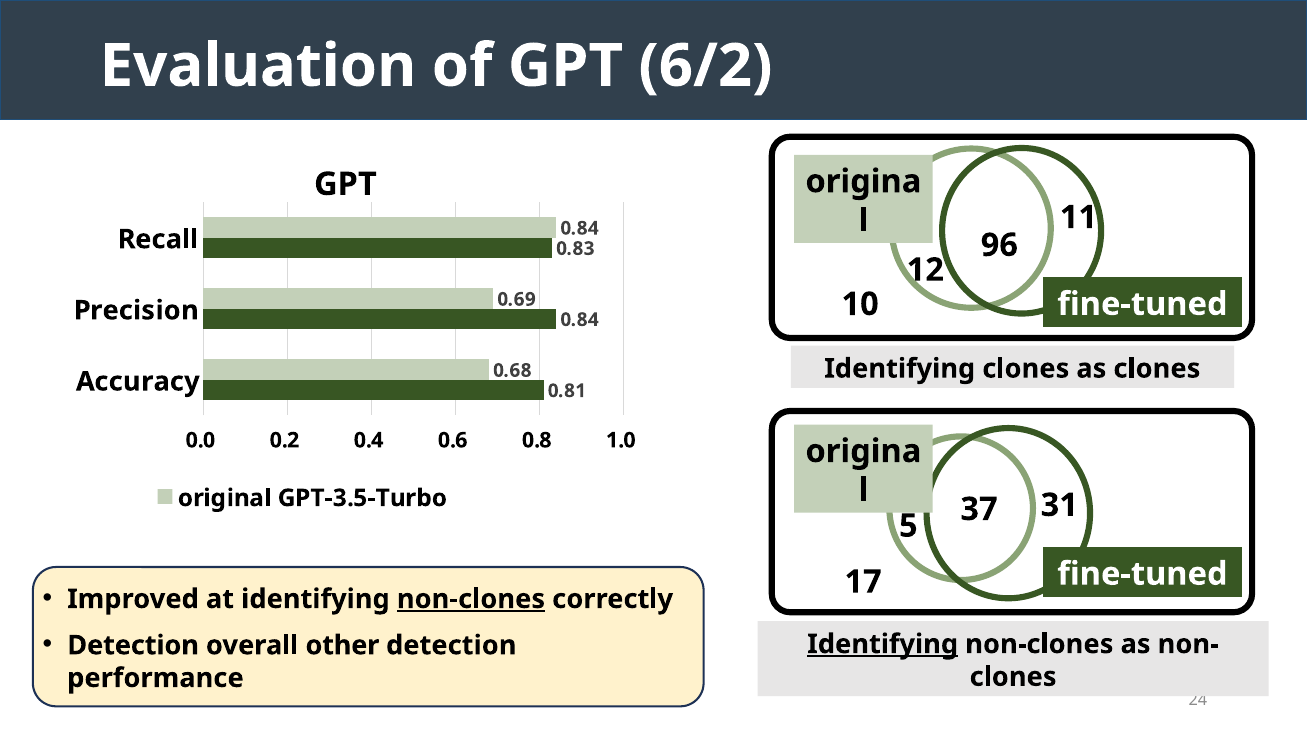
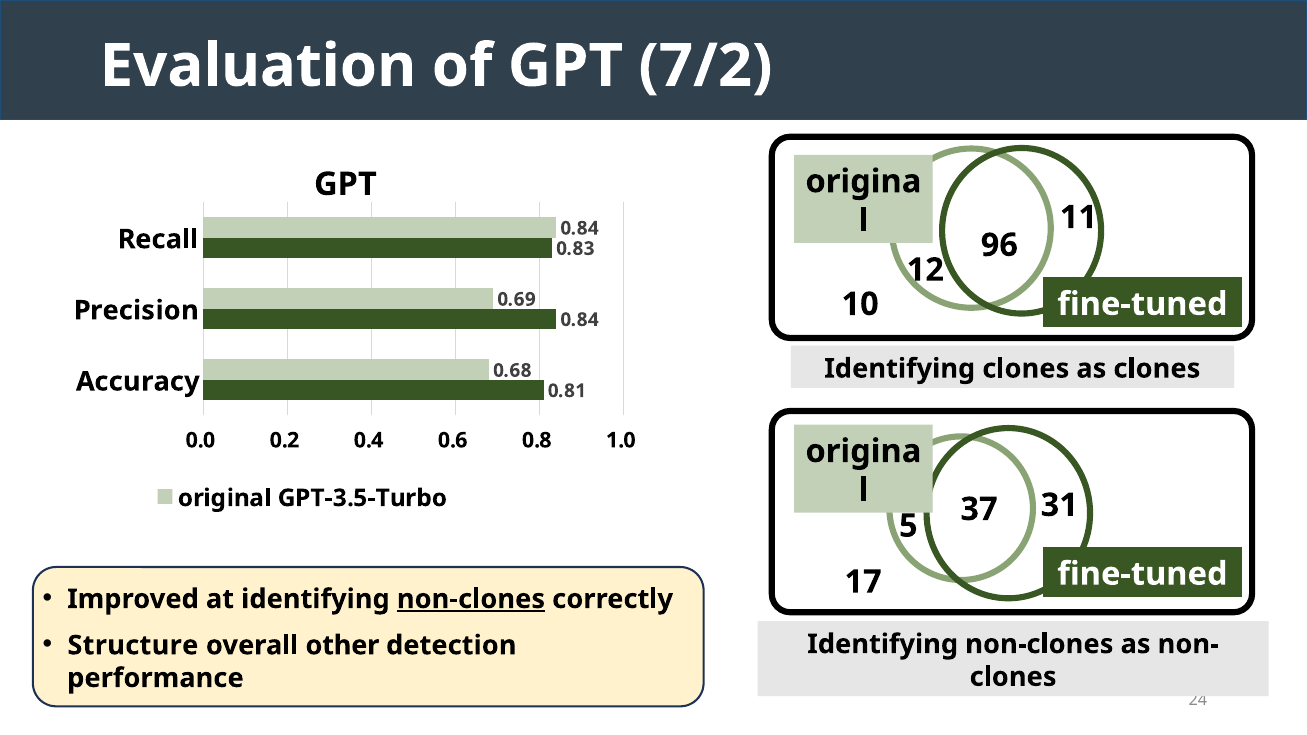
6/2: 6/2 -> 7/2 (705, 66)
Detection: Detection -> Structure (133, 646)
Identifying underline: present -> none (883, 644)
